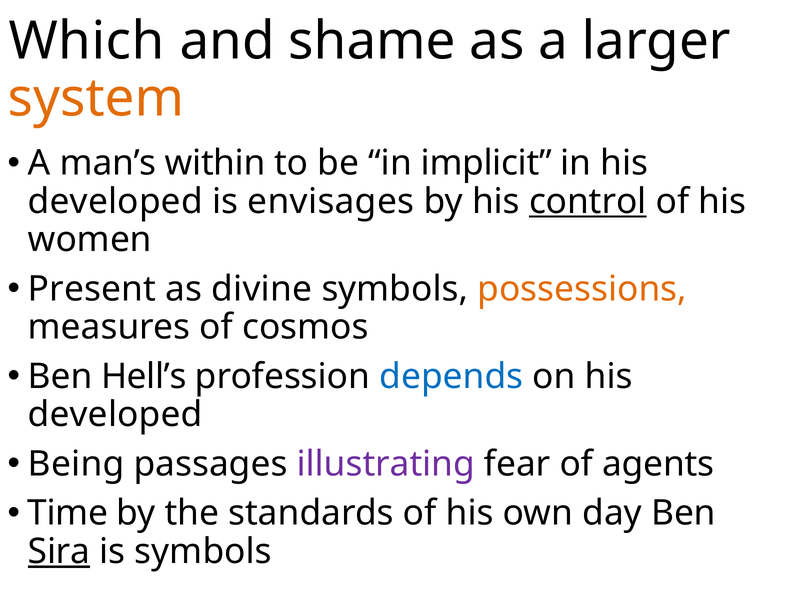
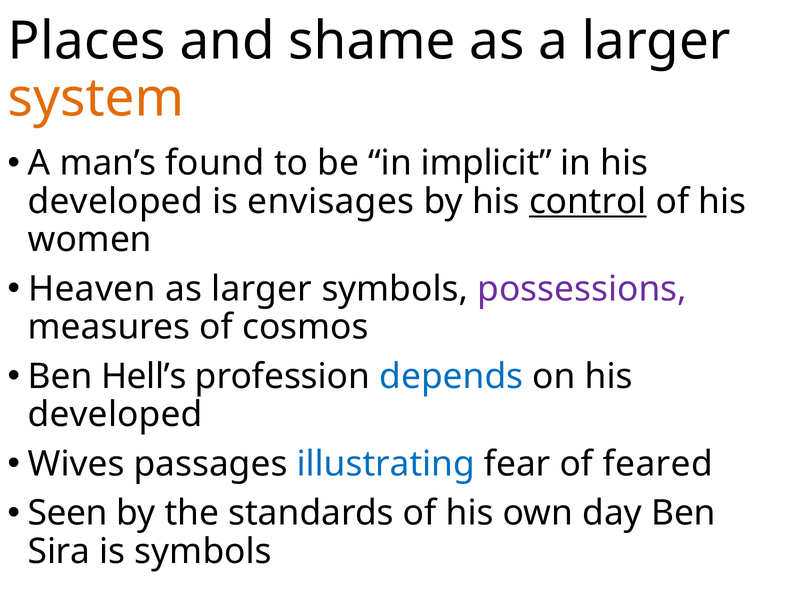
Which: Which -> Places (87, 41)
within: within -> found (215, 163)
Present: Present -> Heaven (92, 289)
as divine: divine -> larger (262, 289)
possessions colour: orange -> purple (582, 289)
Being: Being -> Wives (76, 463)
illustrating colour: purple -> blue (386, 463)
agents: agents -> feared (658, 463)
Time: Time -> Seen (68, 513)
Sira underline: present -> none (59, 551)
